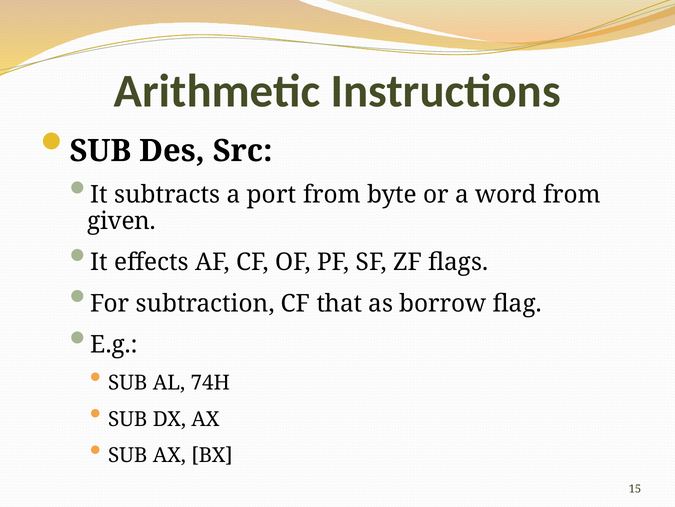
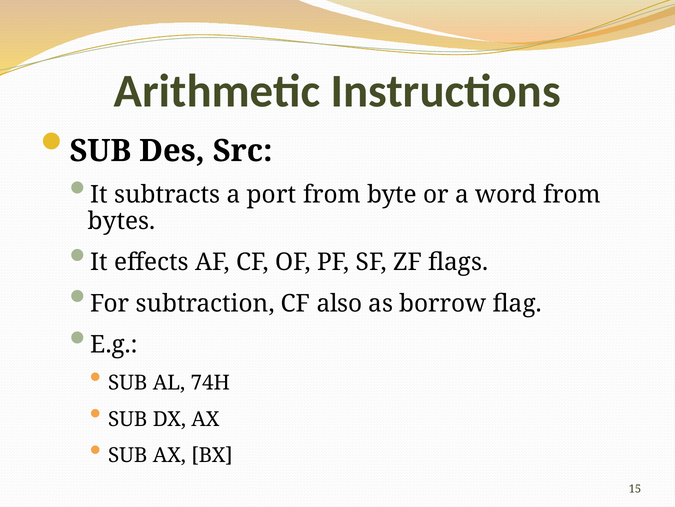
given: given -> bytes (122, 221)
that: that -> also (339, 303)
